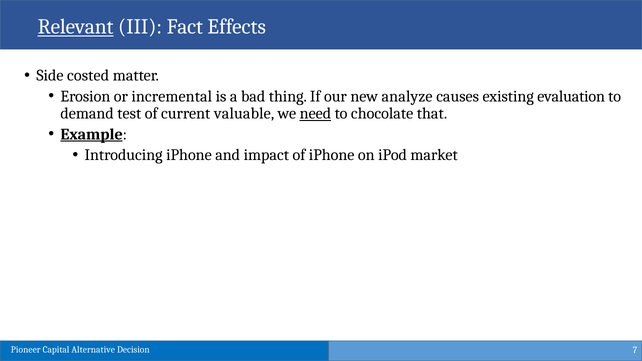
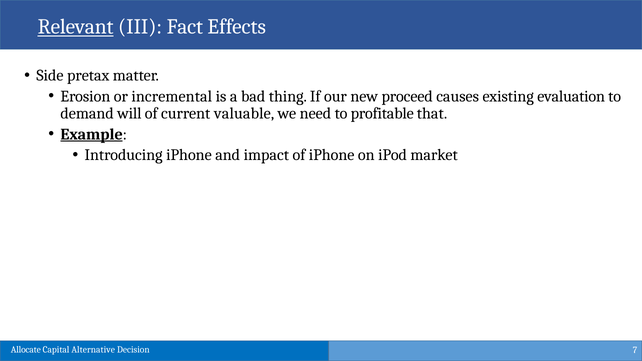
costed: costed -> pretax (88, 76)
analyze: analyze -> proceed (407, 96)
test: test -> will (129, 114)
need underline: present -> none (315, 114)
chocolate: chocolate -> profitable (382, 114)
Pioneer: Pioneer -> Allocate (26, 350)
